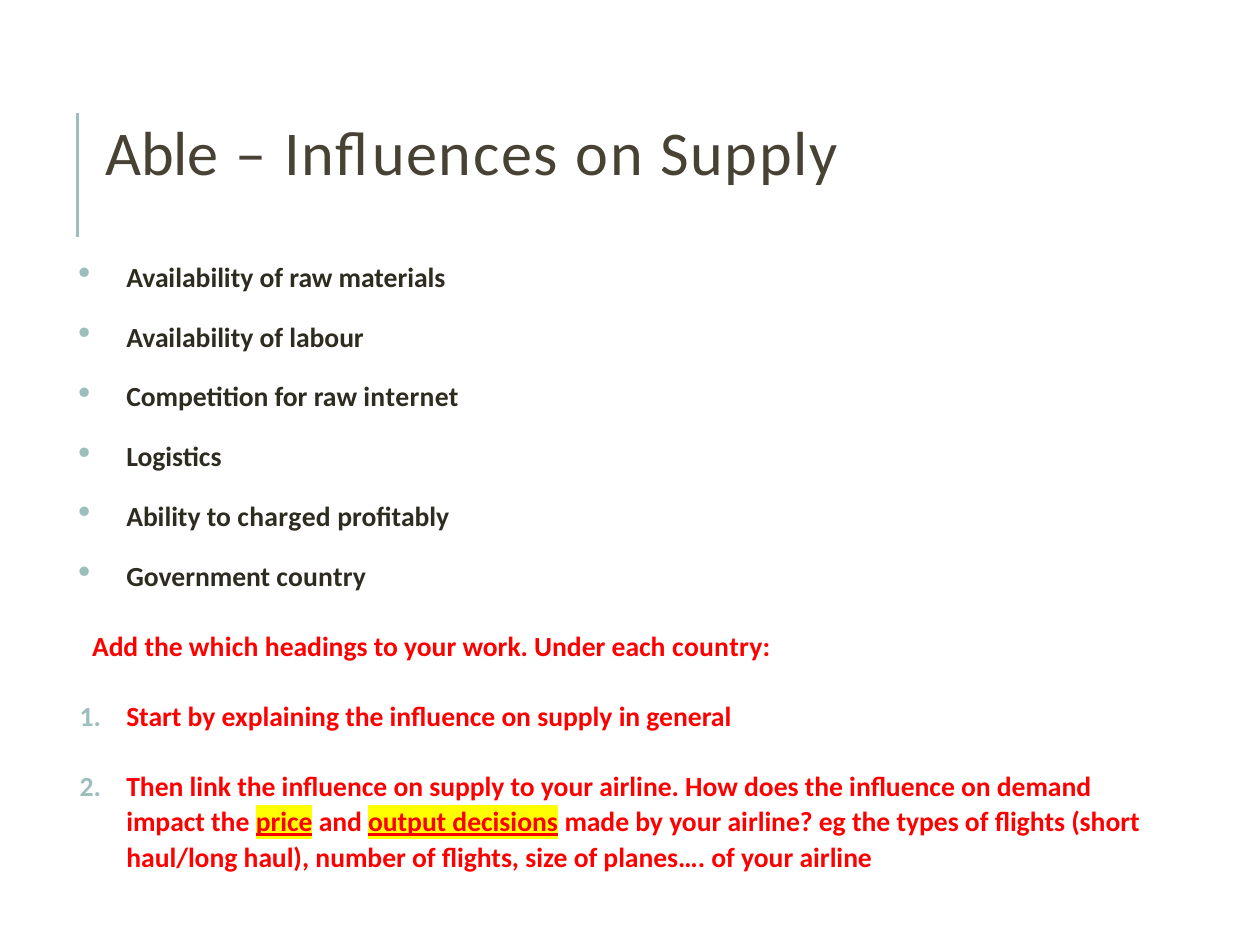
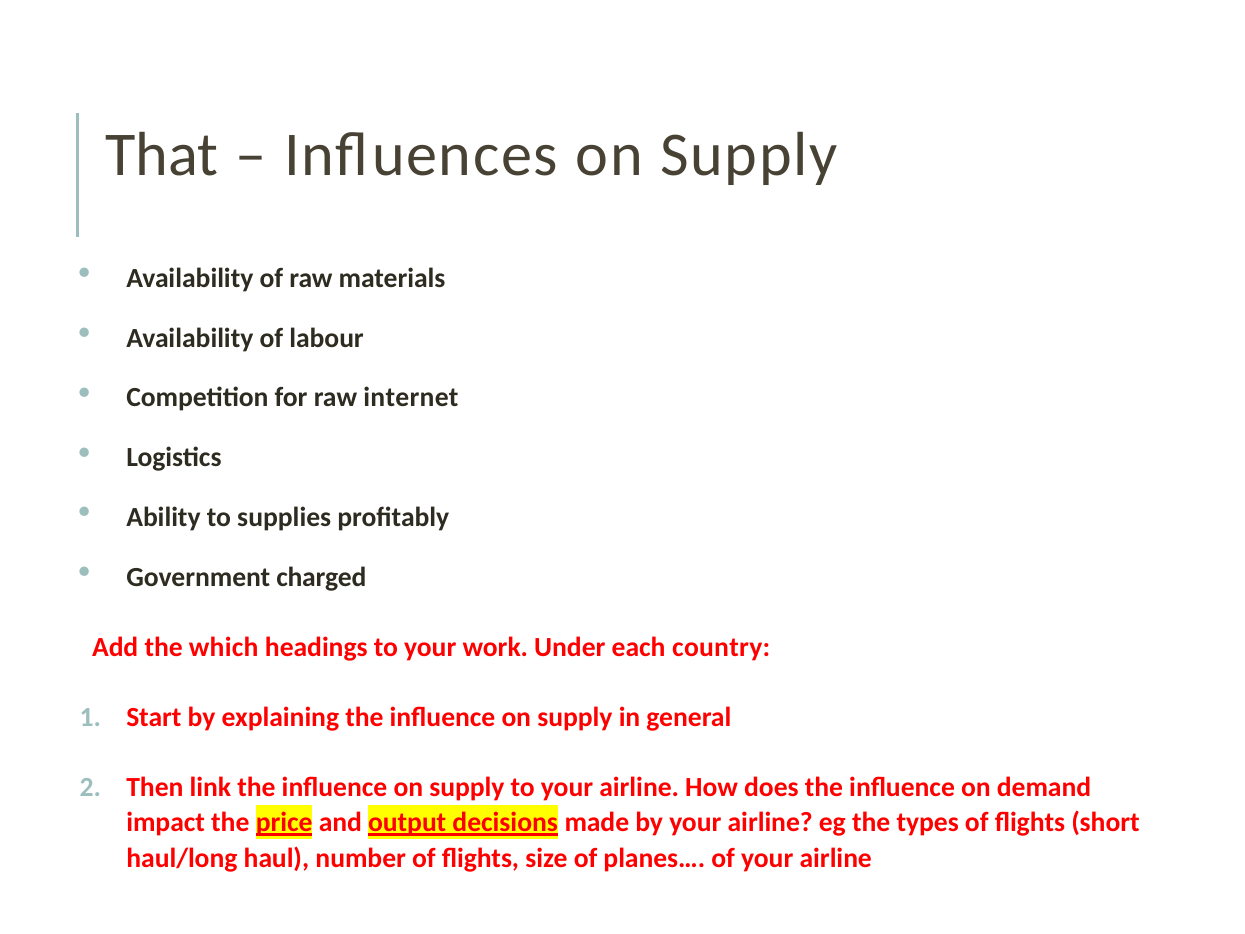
Able: Able -> That (162, 155)
charged: charged -> supplies (284, 517)
Government country: country -> charged (321, 577)
